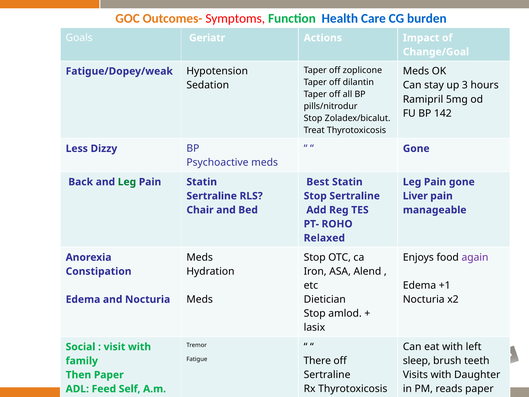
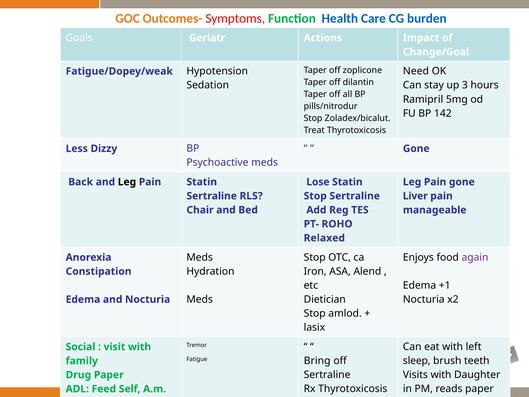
Meds: Meds -> Need (416, 71)
Leg colour: green -> black (127, 182)
Best: Best -> Lose (318, 182)
There: There -> Bring (317, 361)
Then: Then -> Drug (78, 375)
